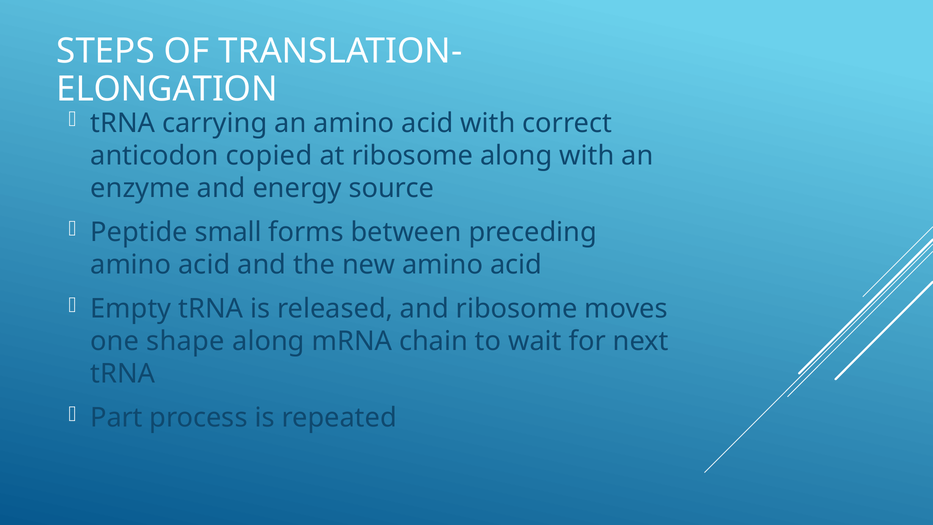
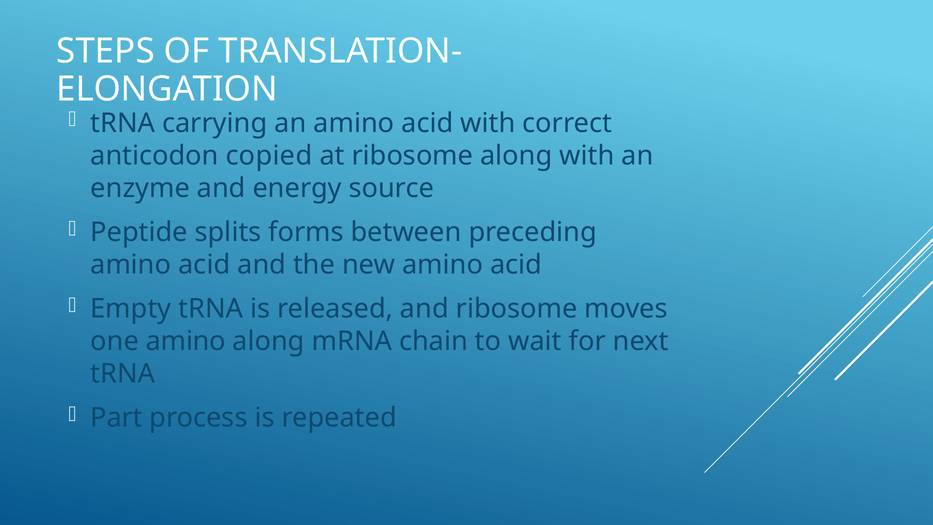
small: small -> splits (228, 232)
one shape: shape -> amino (186, 341)
